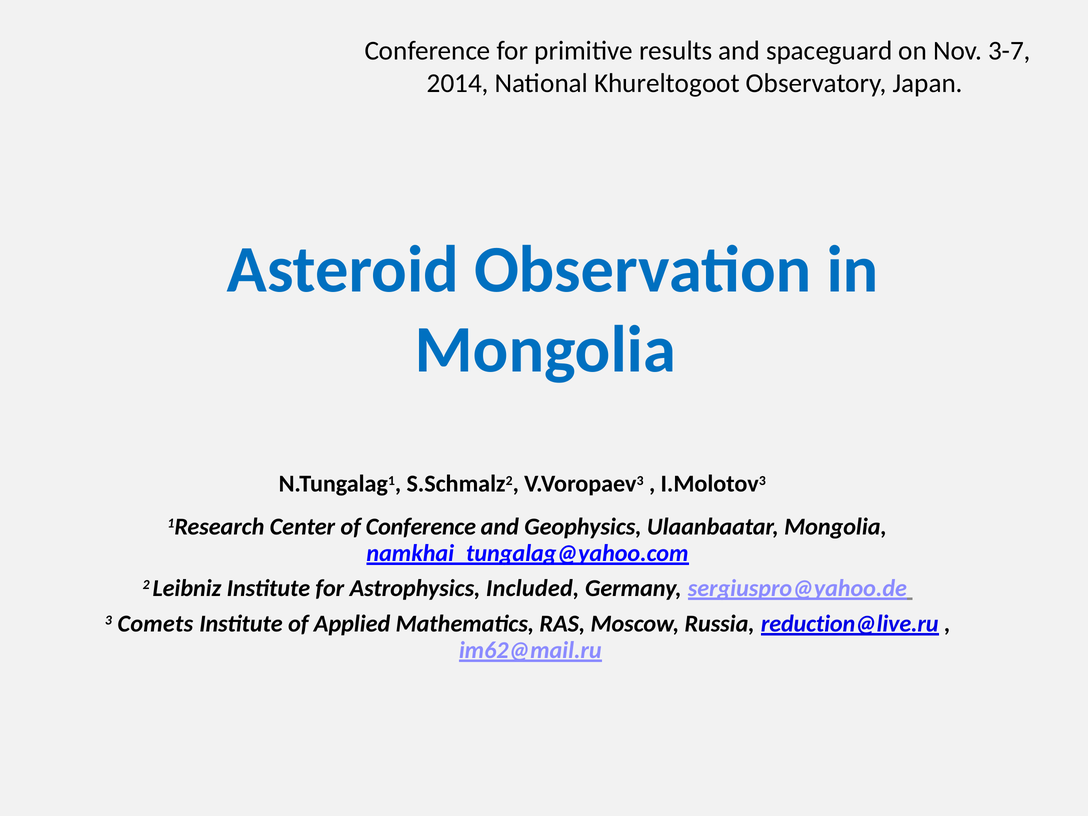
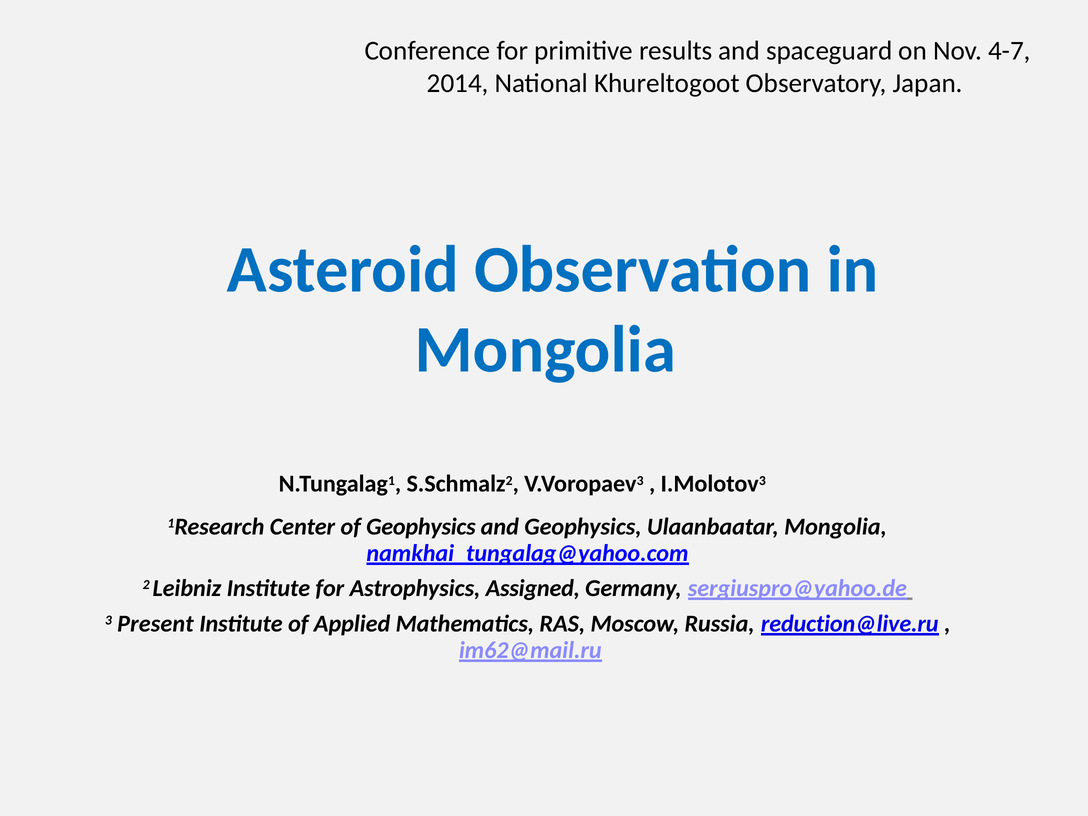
3-7: 3-7 -> 4-7 (1009, 51)
of Conference: Conference -> Geophysics (421, 527)
Included: Included -> Assigned (533, 588)
Comets: Comets -> Present (155, 624)
